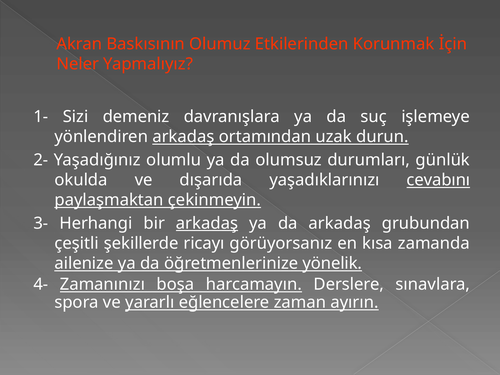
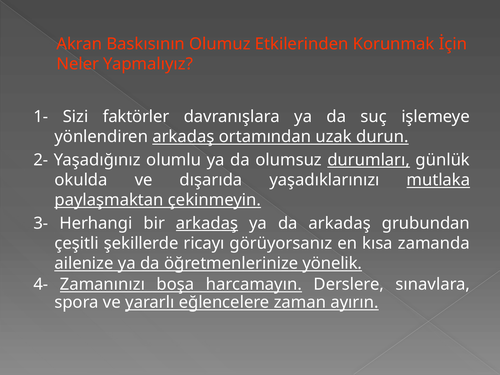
demeniz: demeniz -> faktörler (136, 117)
durumları underline: none -> present (369, 160)
cevabını: cevabını -> mutlaka (438, 180)
